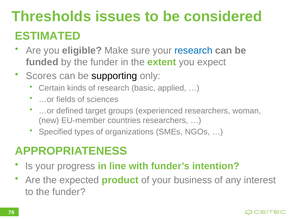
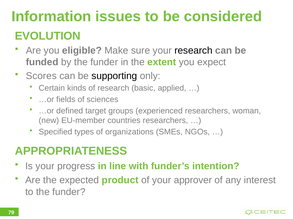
Thresholds: Thresholds -> Information (51, 16)
ESTIMATED: ESTIMATED -> EVOLUTION (48, 36)
research colour: blue -> black (193, 51)
business: business -> approver (193, 181)
